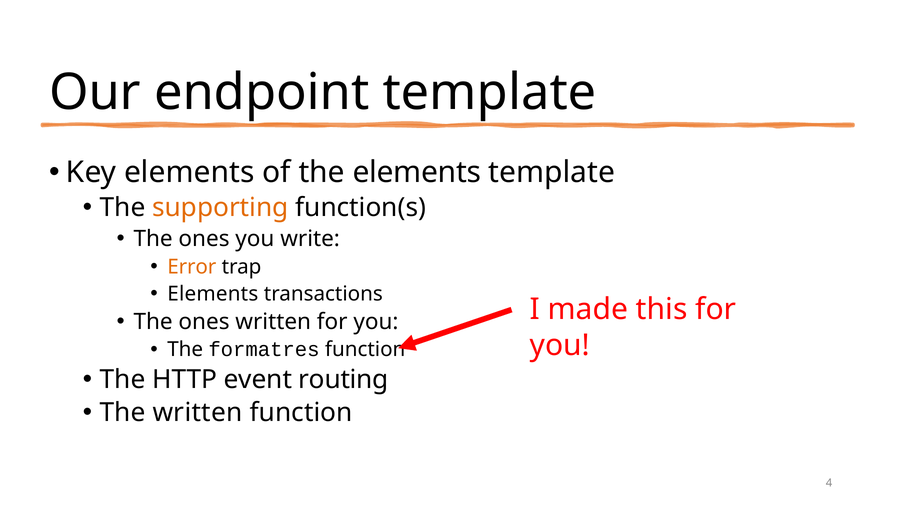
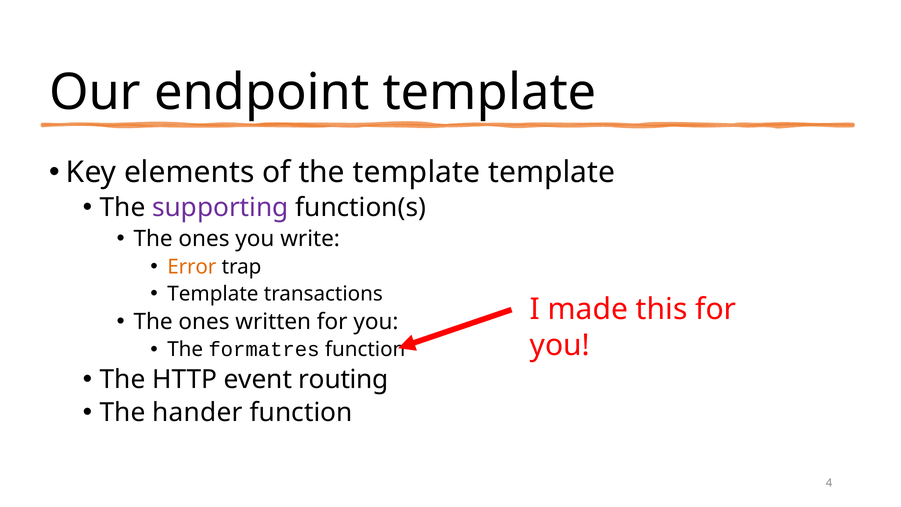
the elements: elements -> template (417, 173)
supporting colour: orange -> purple (220, 208)
Elements: Elements -> Template (213, 294)
The written: written -> hander (198, 412)
